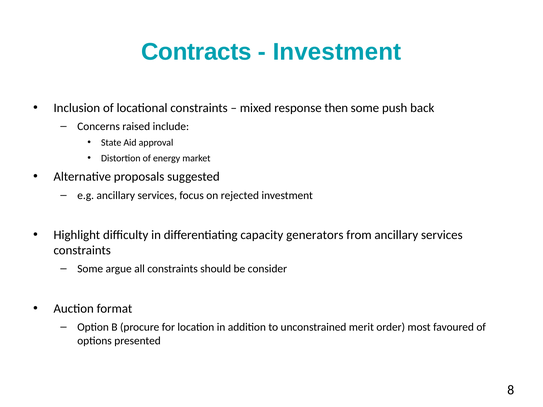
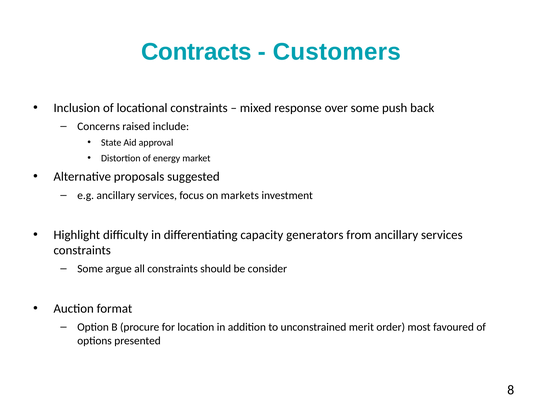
Investment: Investment -> Customers (337, 52)
then: then -> over (336, 108)
rejected: rejected -> markets (240, 195)
